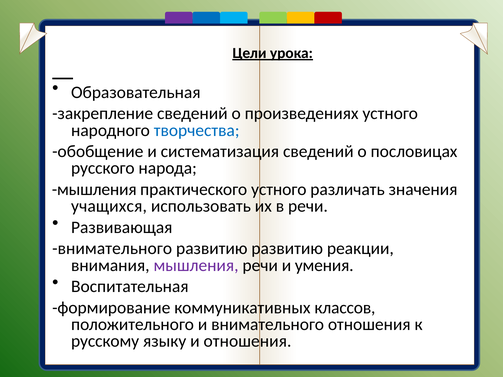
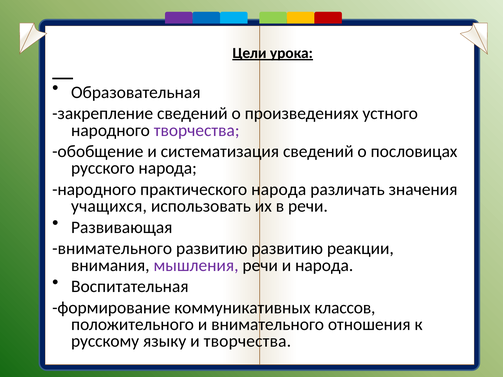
творчества colour: blue -> purple (197, 130)
мышления: мышления -> народного (94, 190)
практического устного: устного -> народа (279, 190)
и умения: умения -> народа (324, 265)
и отношения: отношения -> творчества (247, 341)
